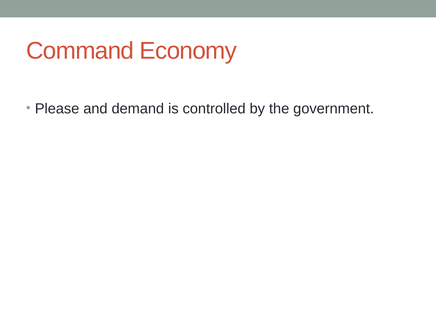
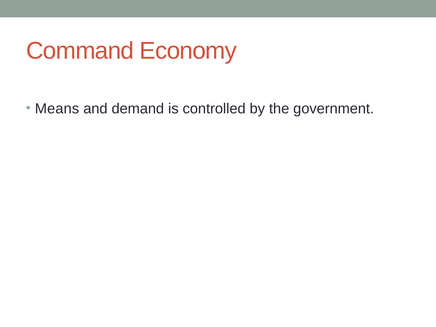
Please: Please -> Means (57, 109)
